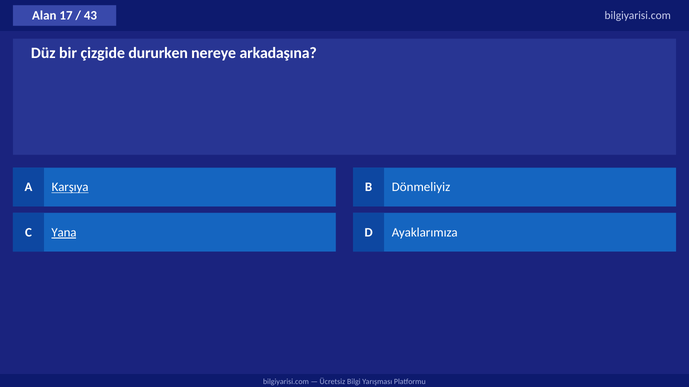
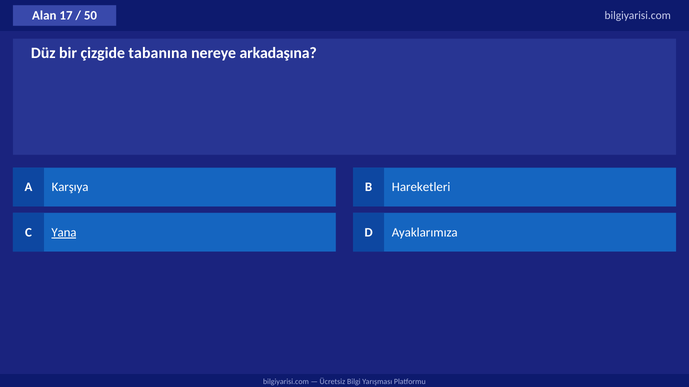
43: 43 -> 50 (90, 16)
dururken: dururken -> tabanına (158, 53)
Karşıya underline: present -> none (70, 188)
Dönmeliyiz: Dönmeliyiz -> Hareketleri (421, 188)
